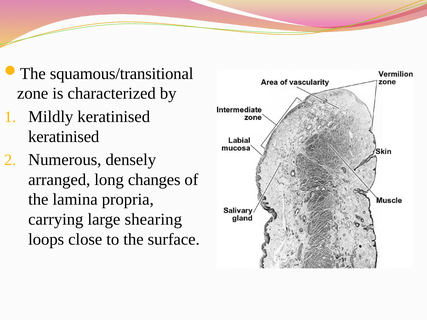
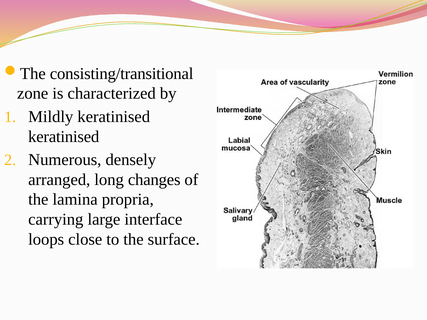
squamous/transitional: squamous/transitional -> consisting/transitional (122, 74)
shearing: shearing -> interface (153, 220)
